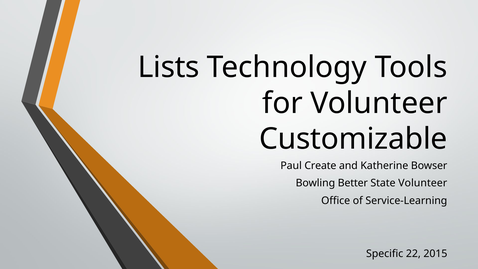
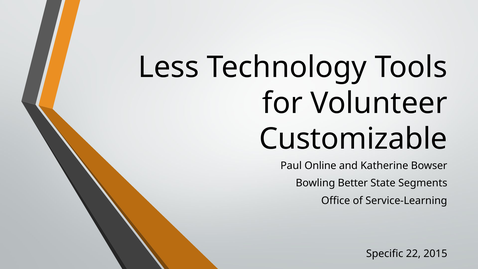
Lists: Lists -> Less (169, 67)
Create: Create -> Online (320, 165)
State Volunteer: Volunteer -> Segments (423, 183)
